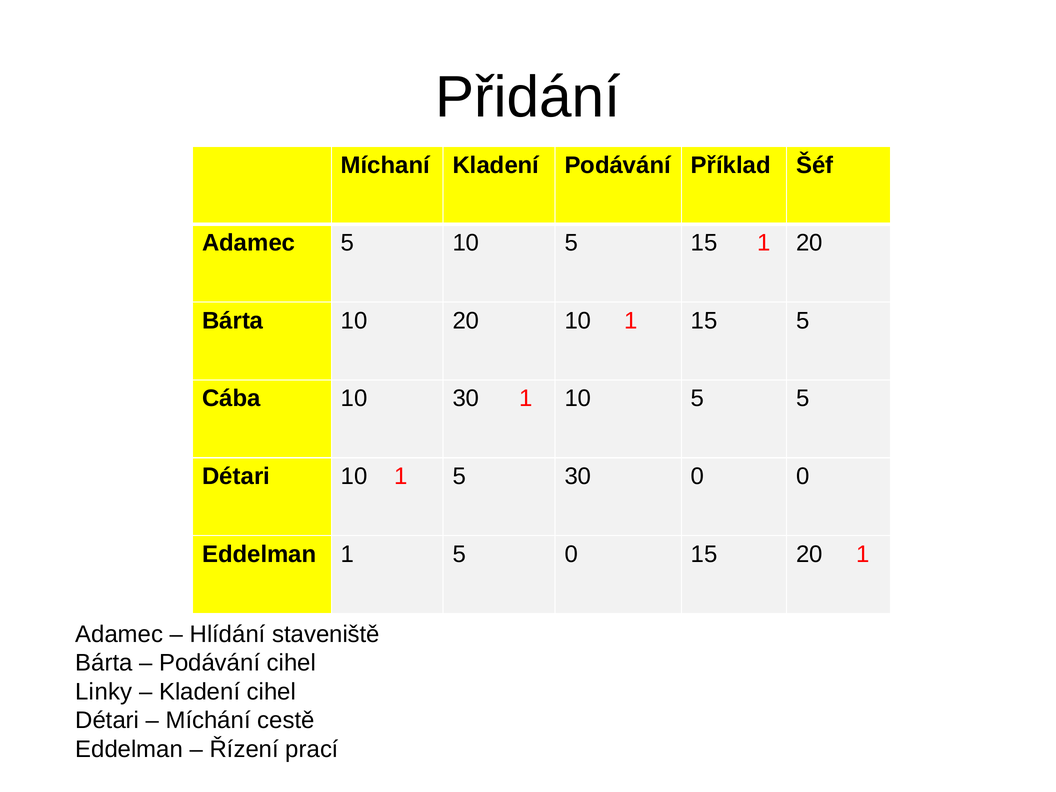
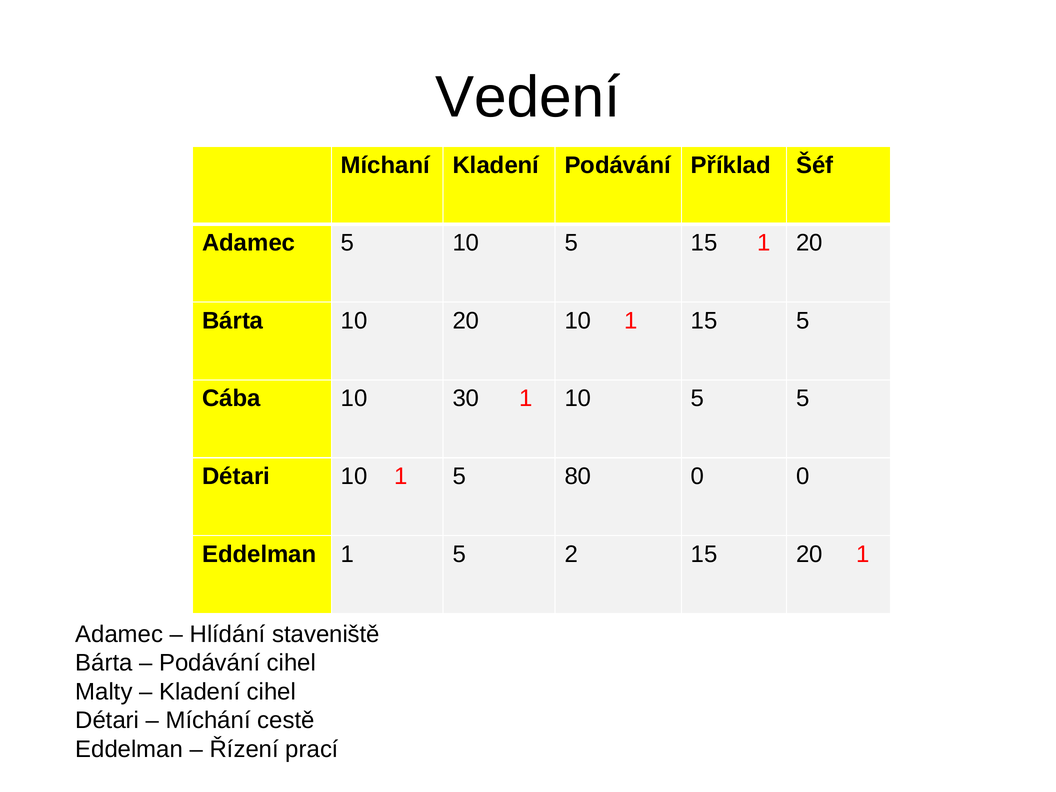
Přidání: Přidání -> Vedení (528, 97)
5 30: 30 -> 80 (578, 476)
5 0: 0 -> 2 (571, 554)
Linky: Linky -> Malty (104, 692)
